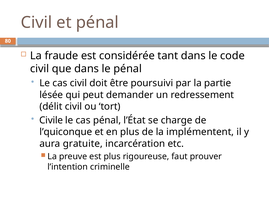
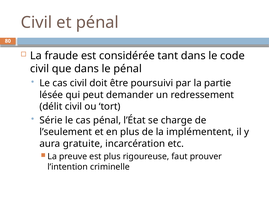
Civile: Civile -> Série (51, 120)
l’quiconque: l’quiconque -> l’seulement (66, 132)
